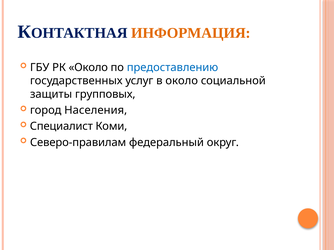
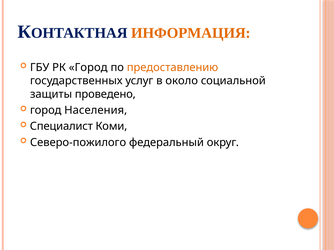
РК Около: Около -> Город (88, 68)
предоставлению colour: blue -> orange (172, 68)
групповых: групповых -> проведено (105, 94)
Северо-правилам: Северо-правилам -> Северо-пожилого (78, 143)
